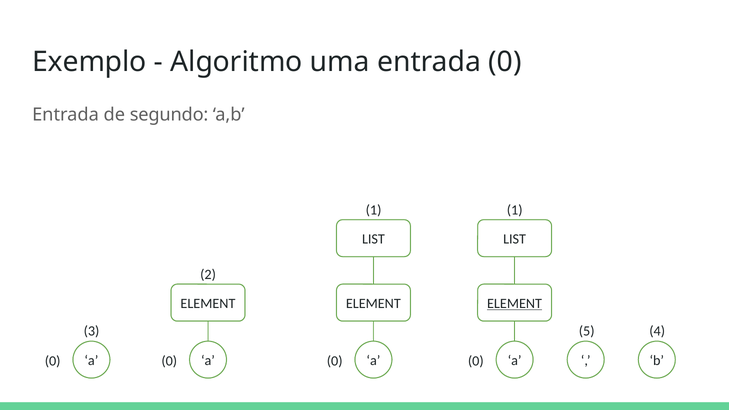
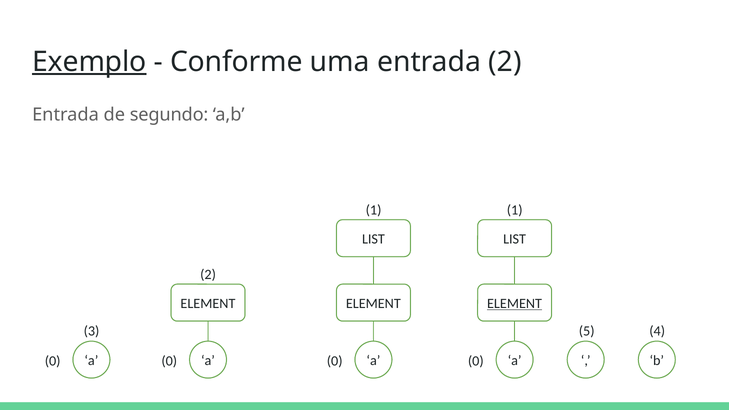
Exemplo underline: none -> present (89, 62)
Algoritmo: Algoritmo -> Conforme (236, 62)
entrada 0: 0 -> 2 (505, 62)
